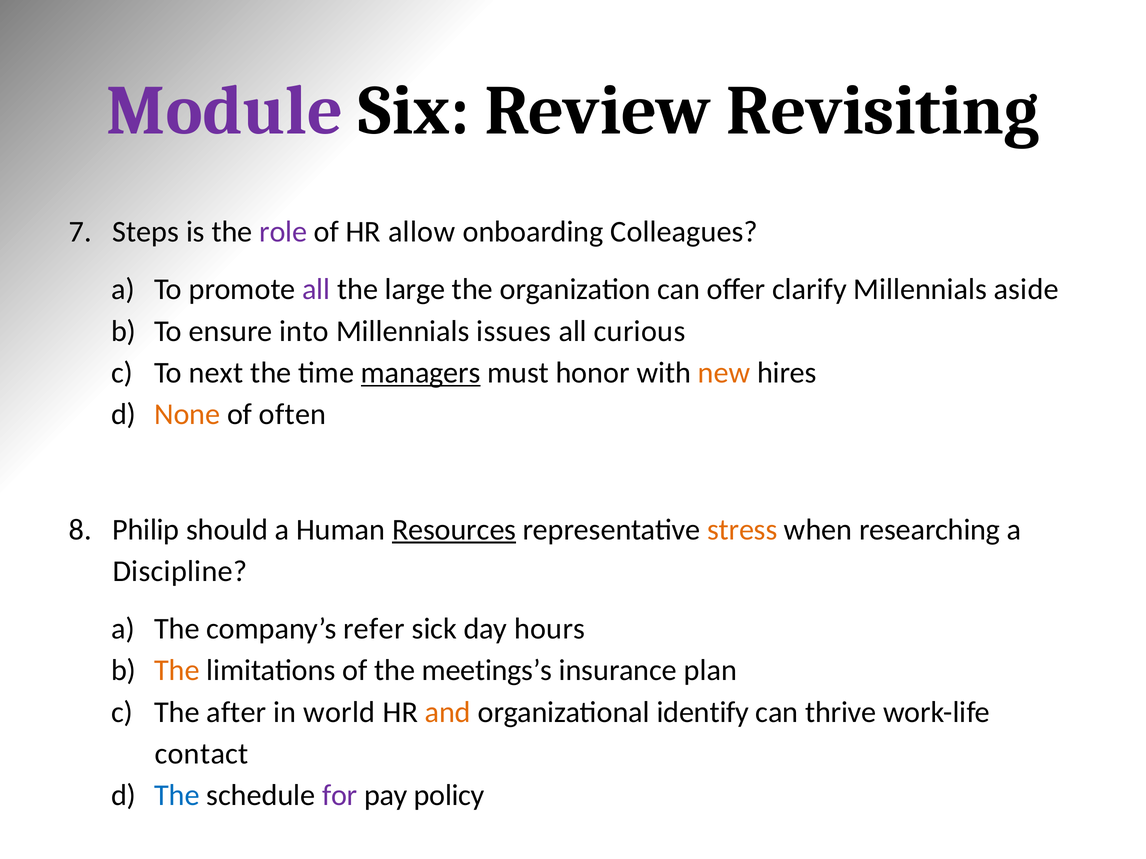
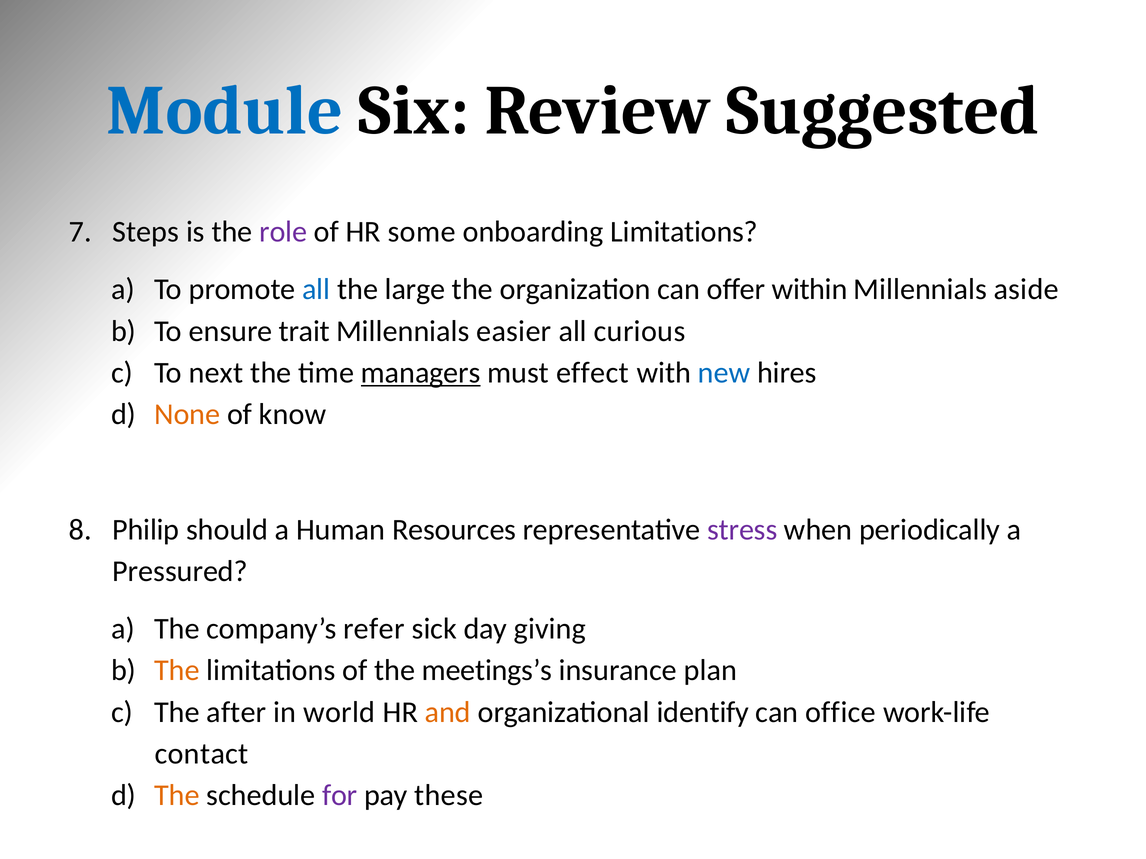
Module colour: purple -> blue (225, 111)
Revisiting: Revisiting -> Suggested (883, 111)
allow: allow -> some (422, 232)
onboarding Colleagues: Colleagues -> Limitations (684, 232)
all colour: purple -> blue (316, 290)
clarify: clarify -> within (810, 290)
into: into -> trait (304, 331)
issues: issues -> easier (514, 331)
honor: honor -> effect (592, 373)
new colour: orange -> blue (724, 373)
often: often -> know (293, 415)
Resources underline: present -> none (454, 530)
stress colour: orange -> purple (742, 530)
researching: researching -> periodically (930, 530)
Discipline: Discipline -> Pressured (180, 572)
hours: hours -> giving (550, 629)
thrive: thrive -> office (841, 713)
The colour: blue -> orange (177, 796)
policy: policy -> these (449, 796)
